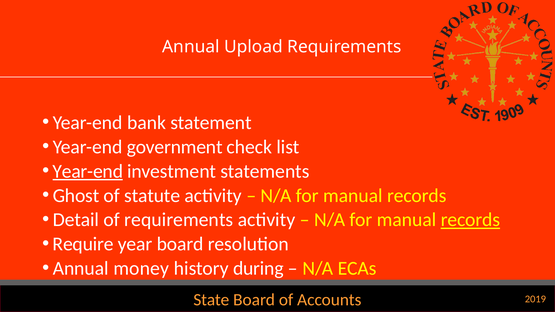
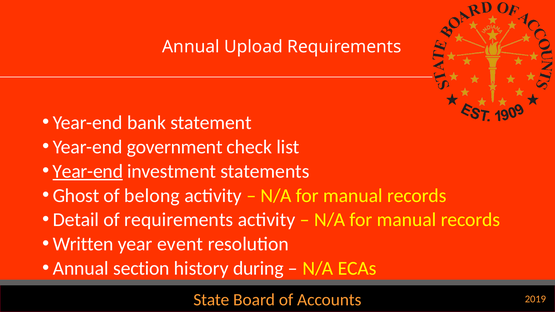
statute: statute -> belong (152, 196)
records underline: present -> none (470, 220)
Require: Require -> Written (83, 244)
year board: board -> event (180, 244)
money: money -> section (141, 269)
